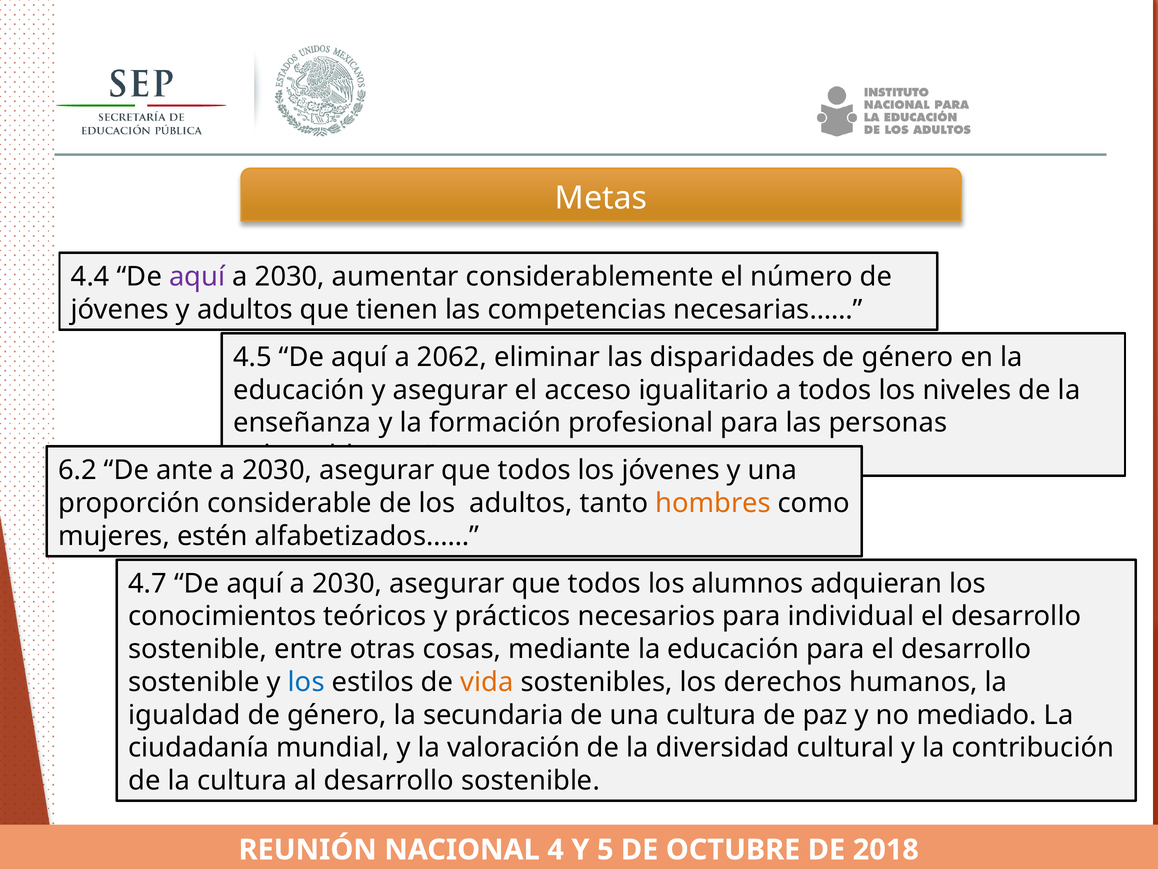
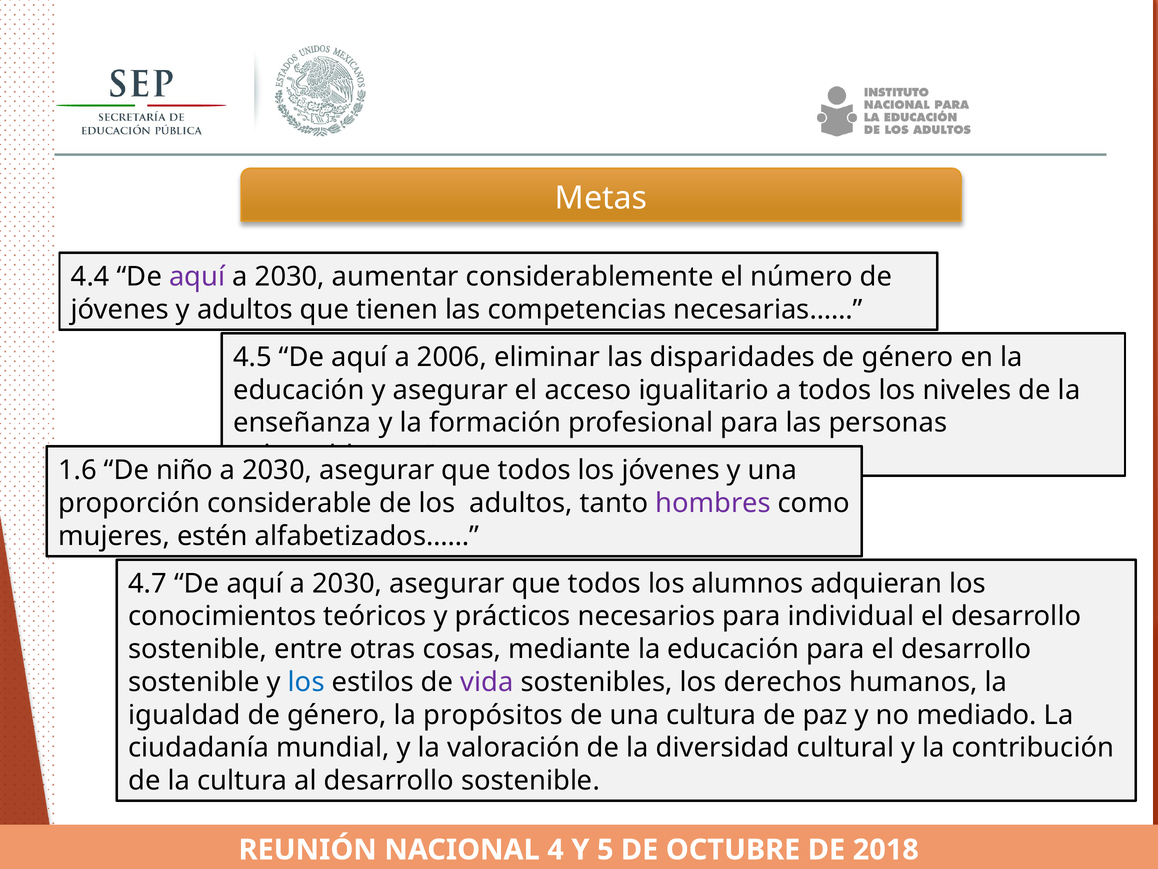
2062: 2062 -> 2006 (452, 357)
6.2: 6.2 -> 1.6 (78, 470)
ante: ante -> niño (185, 470)
hombres colour: orange -> purple (713, 503)
vida colour: orange -> purple (487, 682)
secundaria: secundaria -> propósitos (493, 715)
